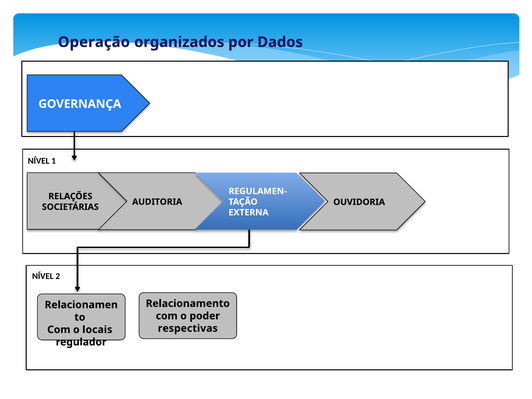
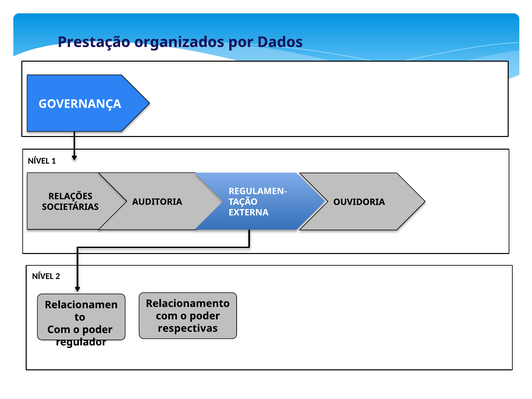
Operação: Operação -> Prestação (94, 42)
locais: locais -> poder (97, 330)
